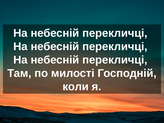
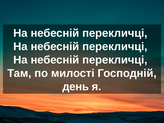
коли: коли -> день (76, 87)
